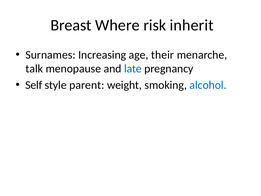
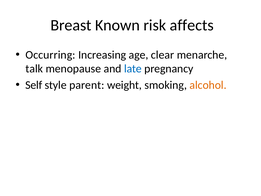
Where: Where -> Known (117, 25)
inherit: inherit -> affects (192, 25)
Surnames: Surnames -> Occurring (50, 55)
their: their -> clear (163, 55)
alcohol colour: blue -> orange (208, 85)
